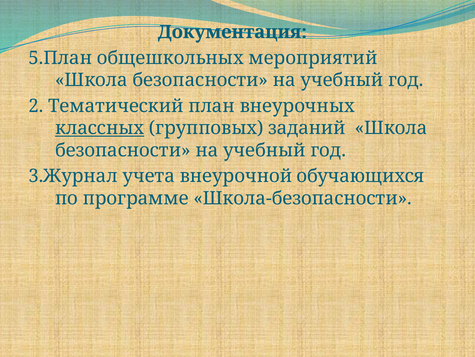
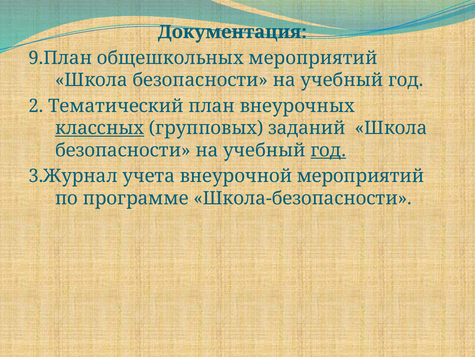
5.План: 5.План -> 9.План (60, 58)
год underline: none -> present (328, 150)
внеурочной обучающихся: обучающихся -> мероприятий (360, 176)
